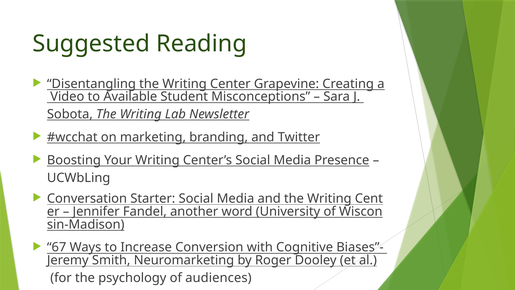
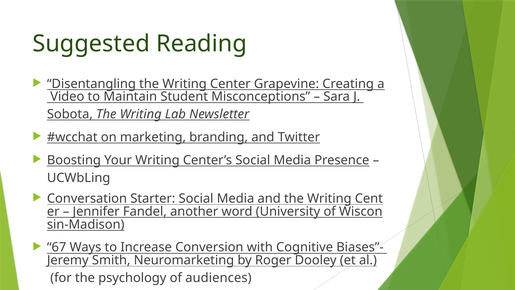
Available: Available -> Maintain (130, 97)
